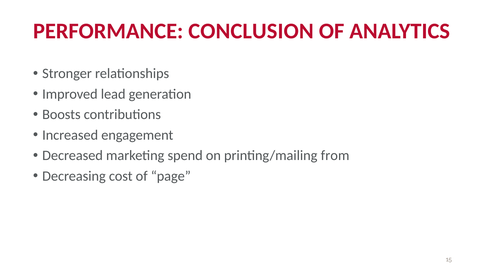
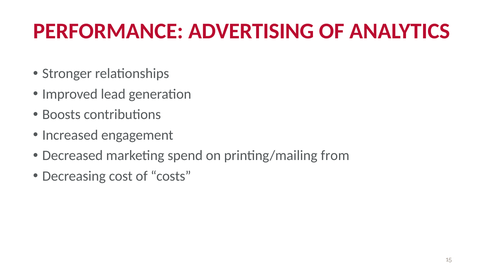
CONCLUSION: CONCLUSION -> ADVERTISING (251, 31)
page: page -> costs (171, 176)
